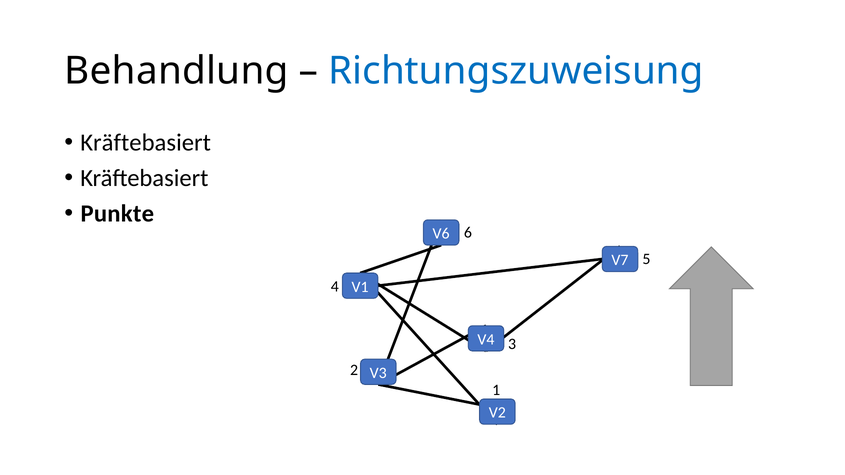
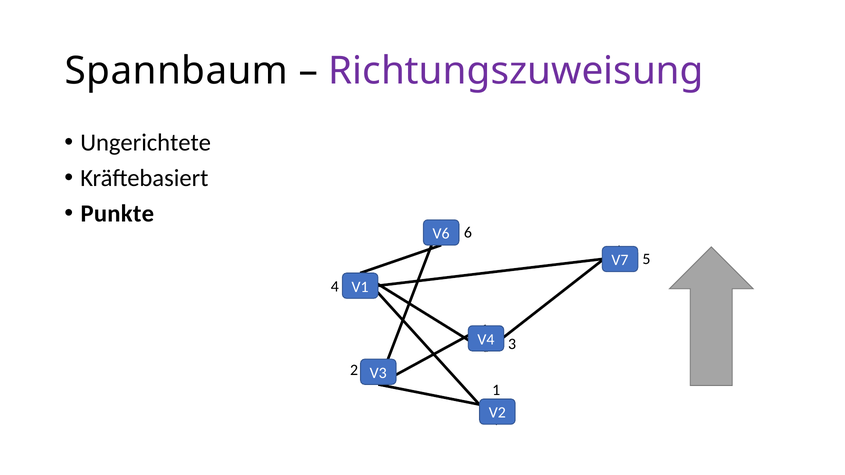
Behandlung: Behandlung -> Spannbaum (176, 71)
Richtungszuweisung colour: blue -> purple (516, 71)
Kräftebasiert: Kräftebasiert -> Ungerichtete (146, 143)
